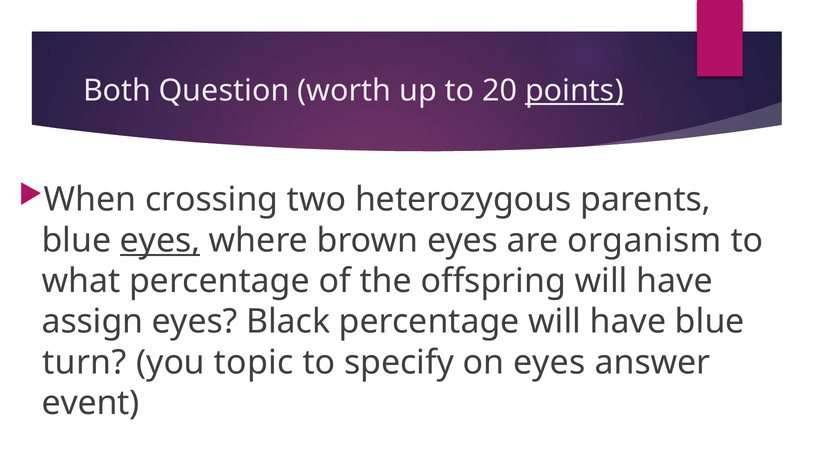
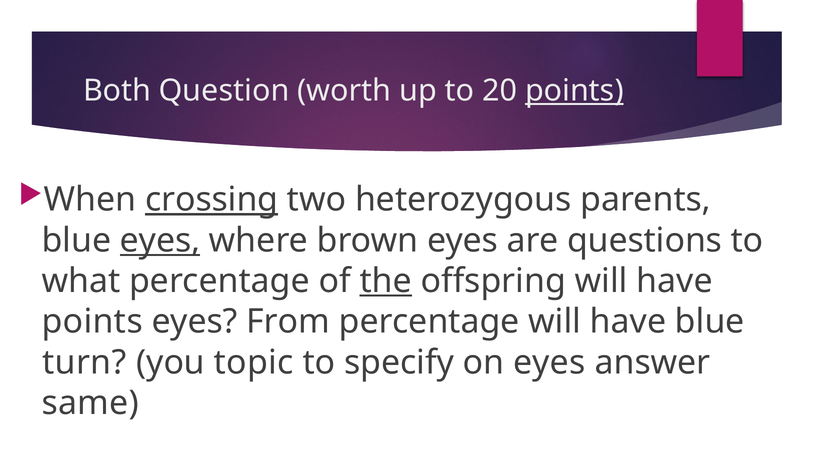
crossing underline: none -> present (212, 200)
organism: organism -> questions (645, 240)
the underline: none -> present (386, 281)
assign: assign -> points (92, 322)
Black: Black -> From (288, 322)
event: event -> same (90, 403)
